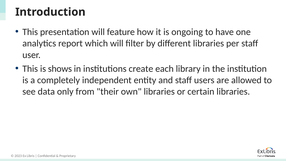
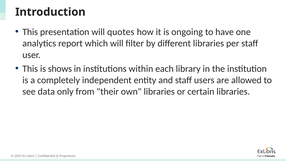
feature: feature -> quotes (121, 32)
create: create -> within (141, 69)
